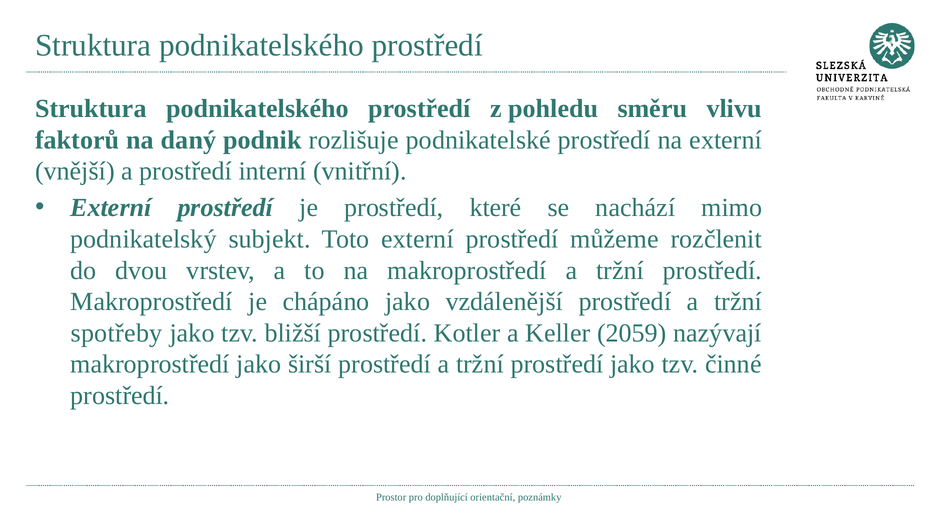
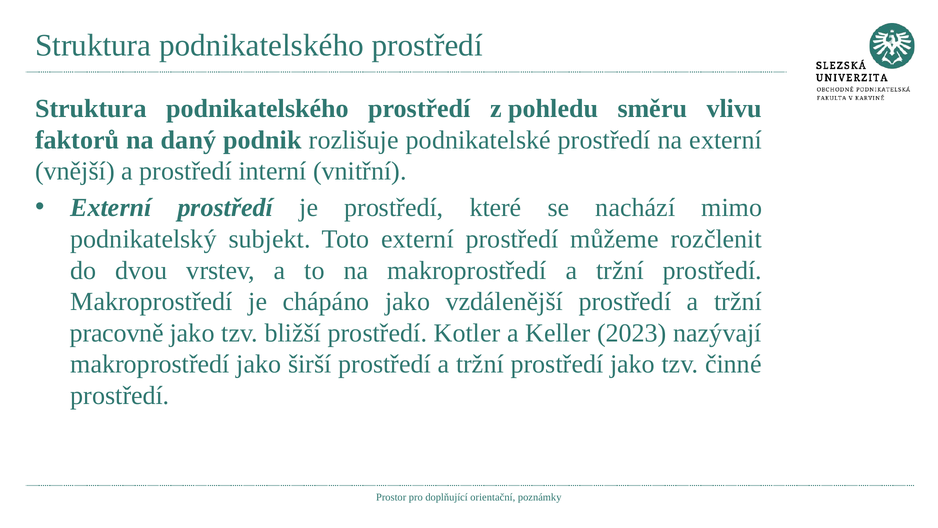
spotřeby: spotřeby -> pracovně (117, 333)
2059: 2059 -> 2023 (632, 333)
